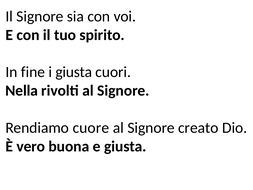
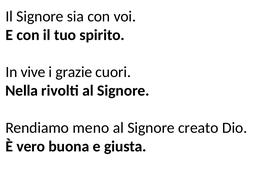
fine: fine -> vive (33, 72)
i giusta: giusta -> grazie (74, 72)
cuore: cuore -> meno (91, 128)
